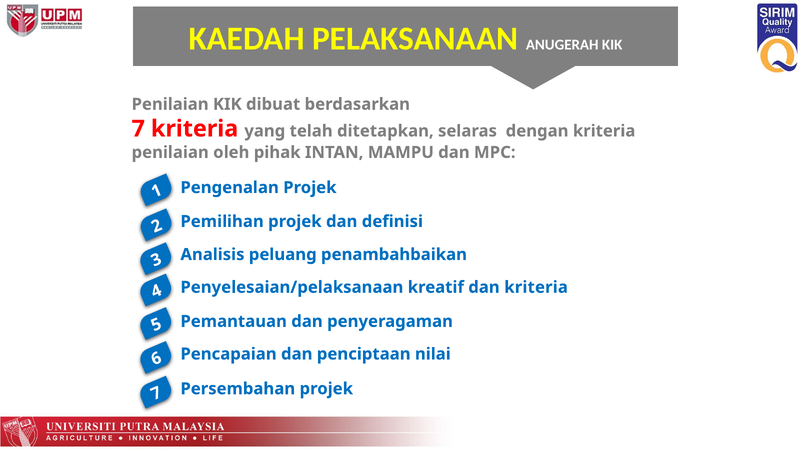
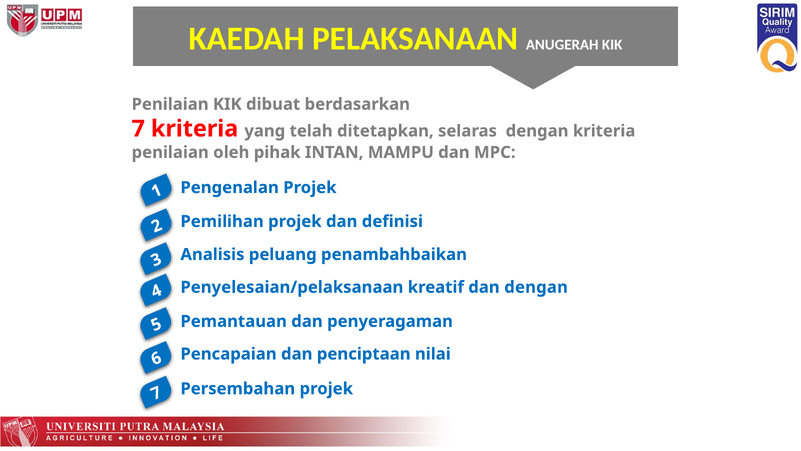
dan kriteria: kriteria -> dengan (536, 287)
